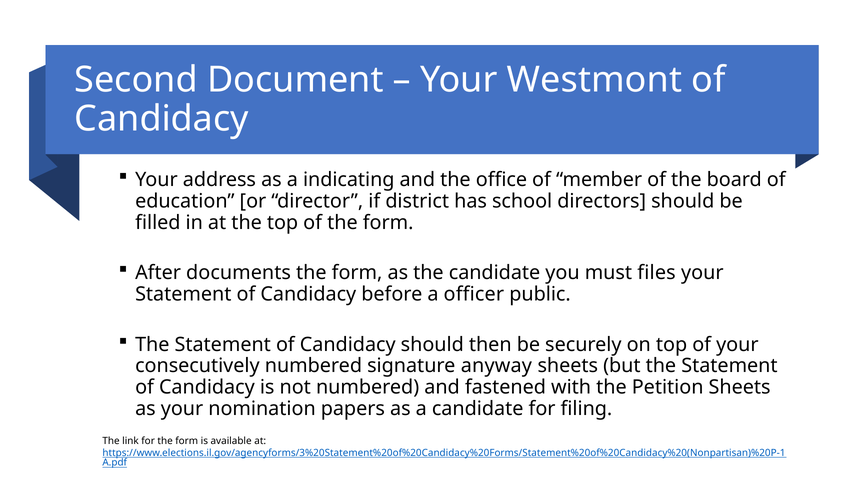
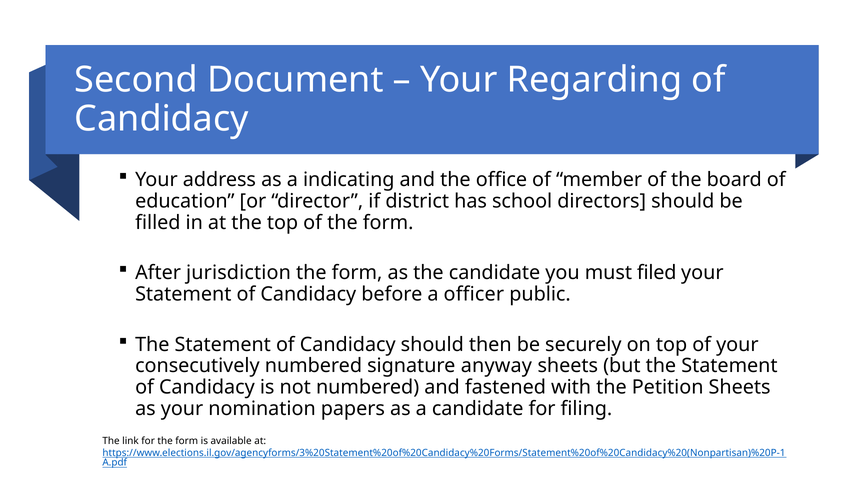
Westmont: Westmont -> Regarding (595, 80)
documents: documents -> jurisdiction (239, 273)
files: files -> filed (657, 273)
